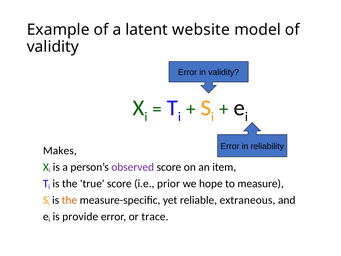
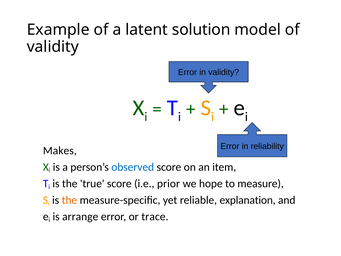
website: website -> solution (201, 30)
observed colour: purple -> blue (133, 167)
extraneous: extraneous -> explanation (248, 200)
provide: provide -> arrange (80, 216)
